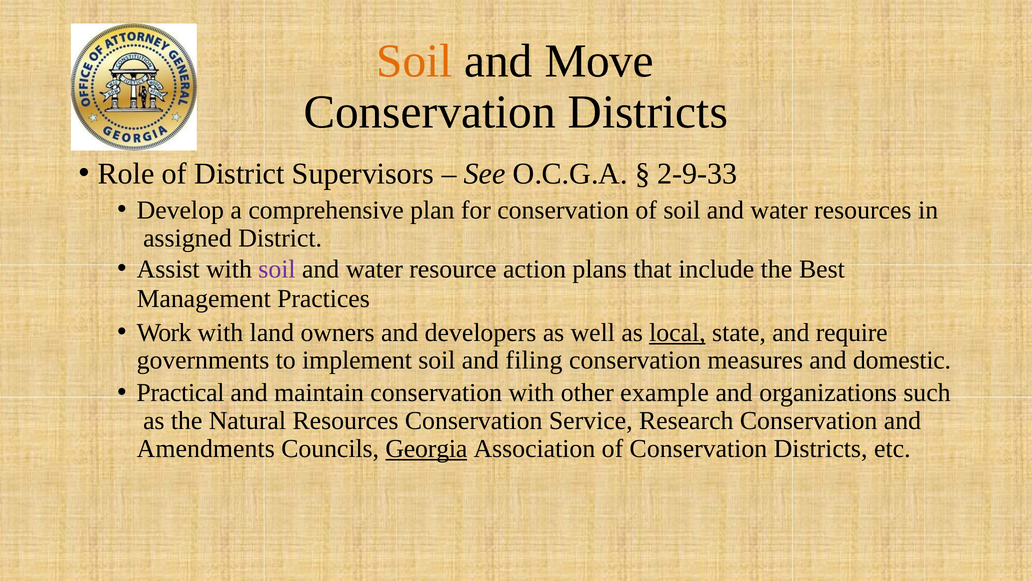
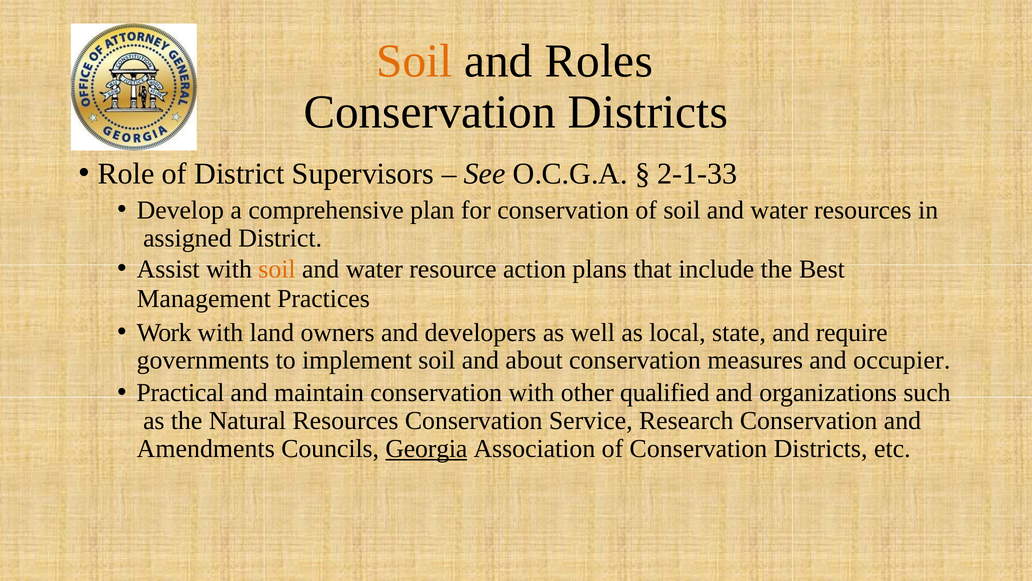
Move: Move -> Roles (599, 61)
2-9-33: 2-9-33 -> 2-1-33 (697, 174)
soil colour: purple -> orange (277, 269)
local underline: present -> none (677, 332)
filing: filing -> about (534, 360)
domestic: domestic -> occupier (902, 360)
example: example -> qualified (665, 393)
